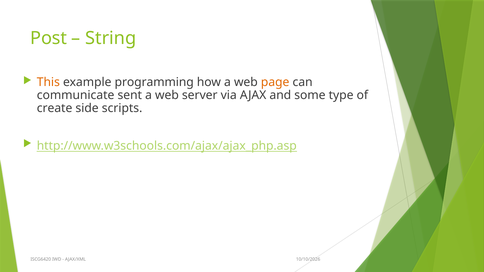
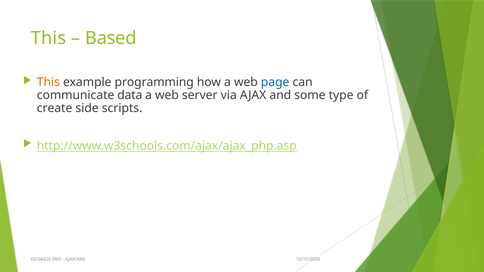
Post: Post -> This (48, 38)
String: String -> Based (111, 38)
page colour: orange -> blue (275, 82)
sent: sent -> data (130, 95)
